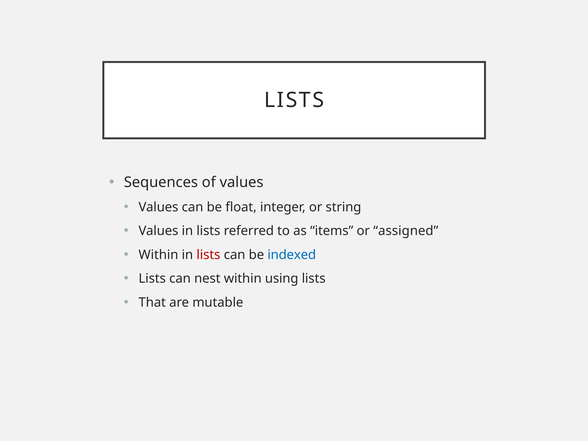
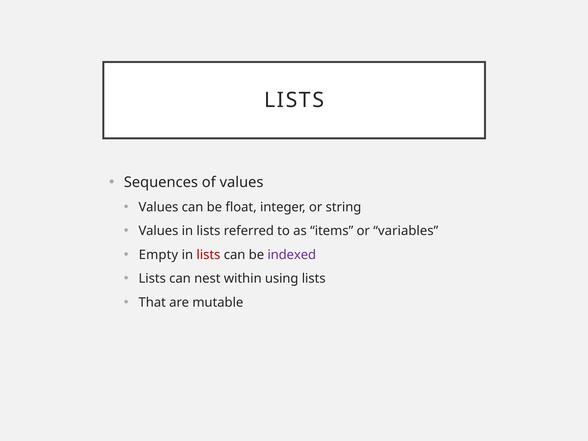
assigned: assigned -> variables (406, 231)
Within: Within -> Empty (158, 255)
indexed colour: blue -> purple (292, 255)
